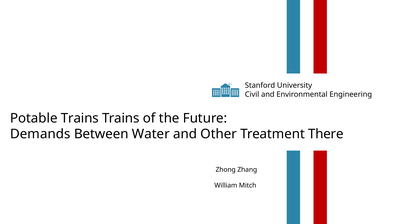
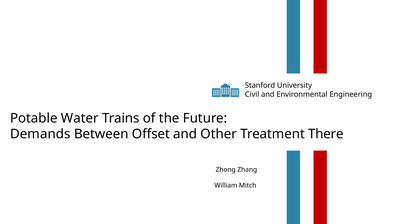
Potable Trains: Trains -> Water (80, 118)
Water: Water -> Offset (151, 134)
